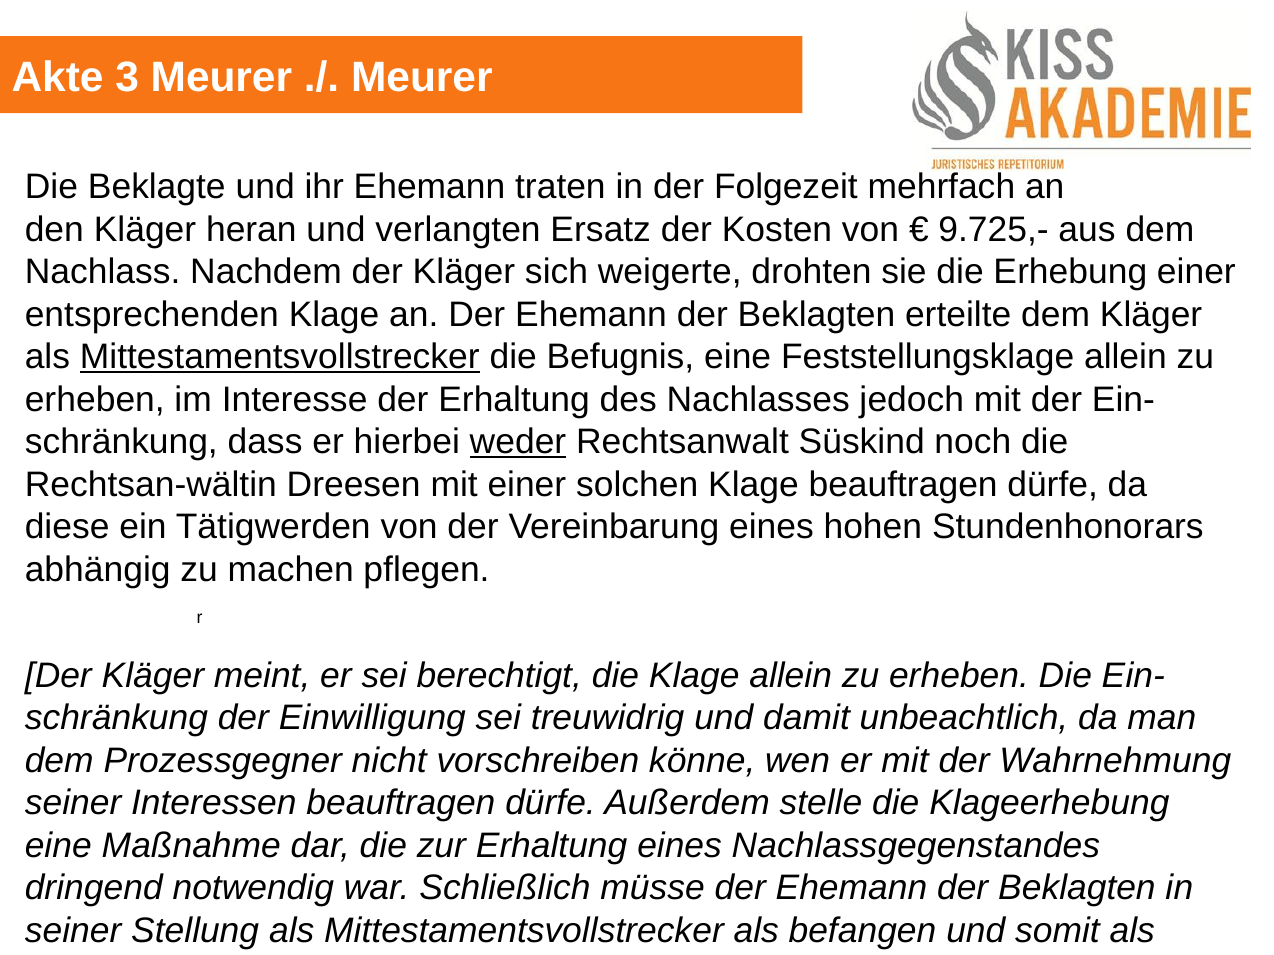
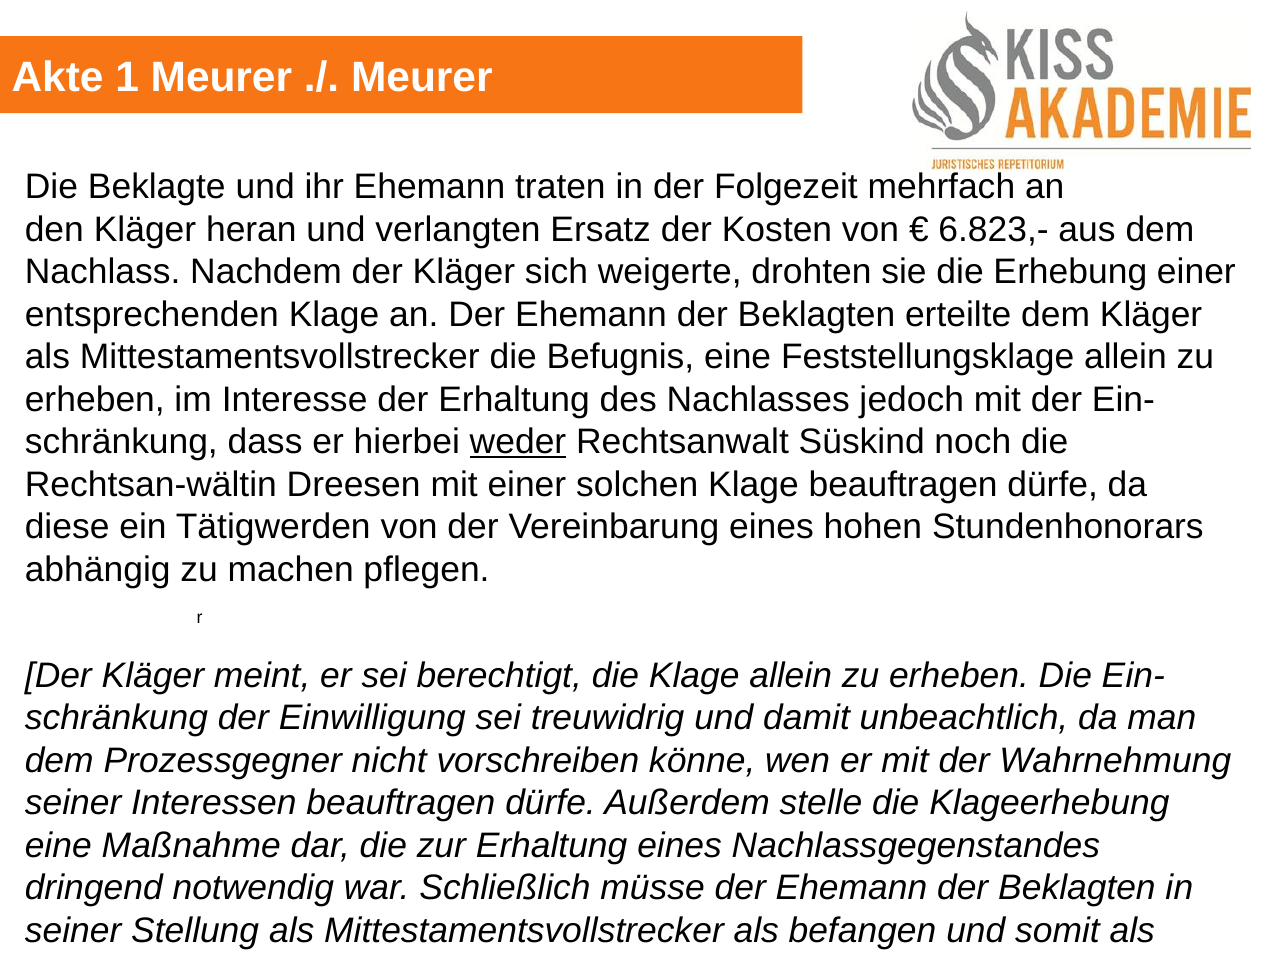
Akte 3: 3 -> 1 (127, 77)
9.725,-: 9.725,- -> 6.823,- (994, 230)
Mittestamentsvollstrecker underline: present -> none (280, 357)
